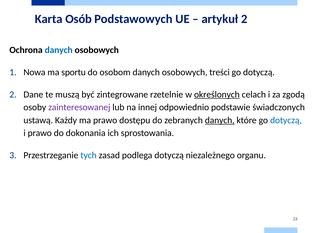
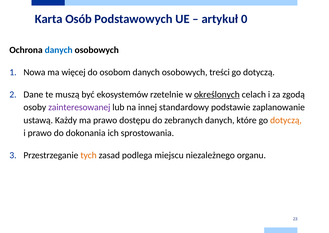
artykuł 2: 2 -> 0 (244, 19)
sportu: sportu -> więcej (74, 72)
zintegrowane: zintegrowane -> ekosystemów (122, 94)
odpowiednio: odpowiednio -> standardowy (184, 107)
świadczonych: świadczonych -> zaplanowanie (279, 107)
danych underline: present -> none (220, 120)
dotyczą colour: blue -> orange (286, 120)
tych colour: blue -> orange (89, 155)
podlega dotyczą: dotyczą -> miejscu (169, 155)
